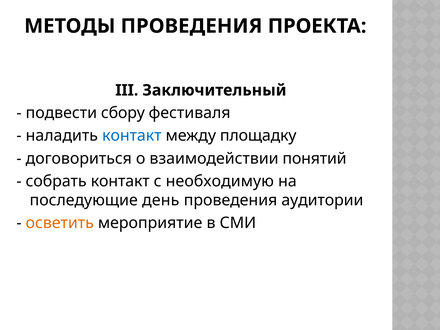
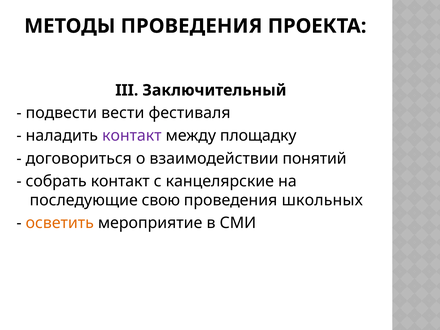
сбору: сбору -> вести (123, 113)
контакт colour: blue -> purple (132, 136)
необходимую: необходимую -> канцелярские (220, 181)
день: день -> свою (161, 200)
аудитории: аудитории -> школьных (322, 200)
